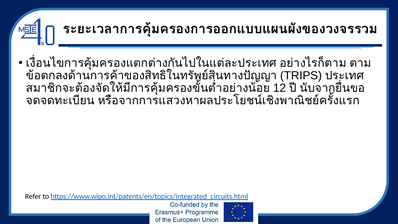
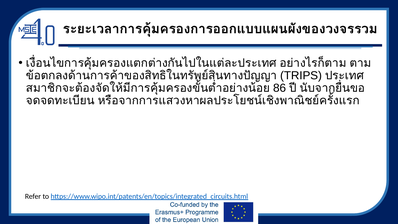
12: 12 -> 86 (280, 88)
